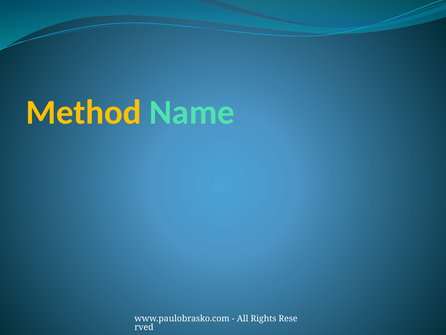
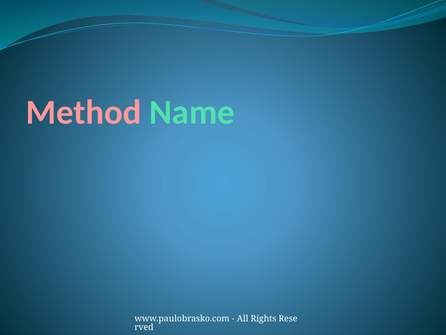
Method colour: yellow -> pink (84, 112)
